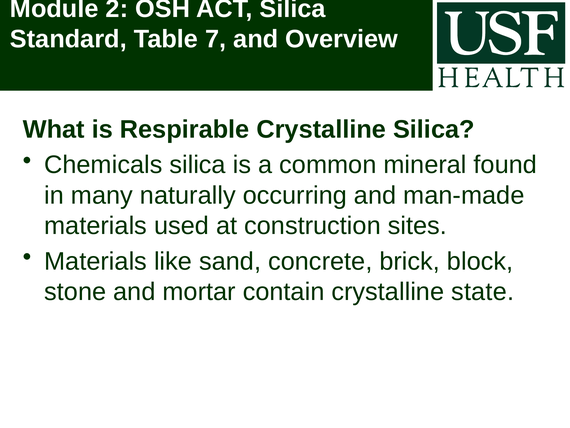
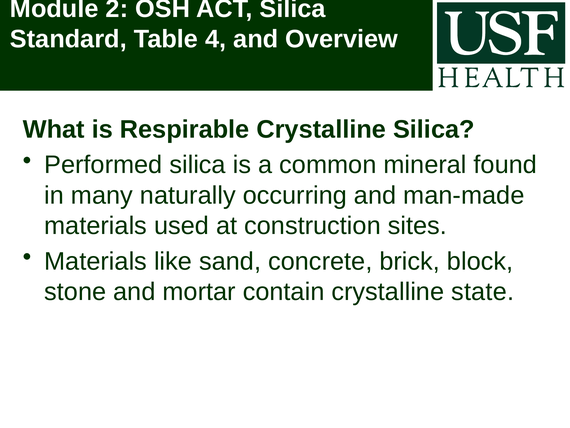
7: 7 -> 4 (216, 39)
Chemicals: Chemicals -> Performed (103, 165)
